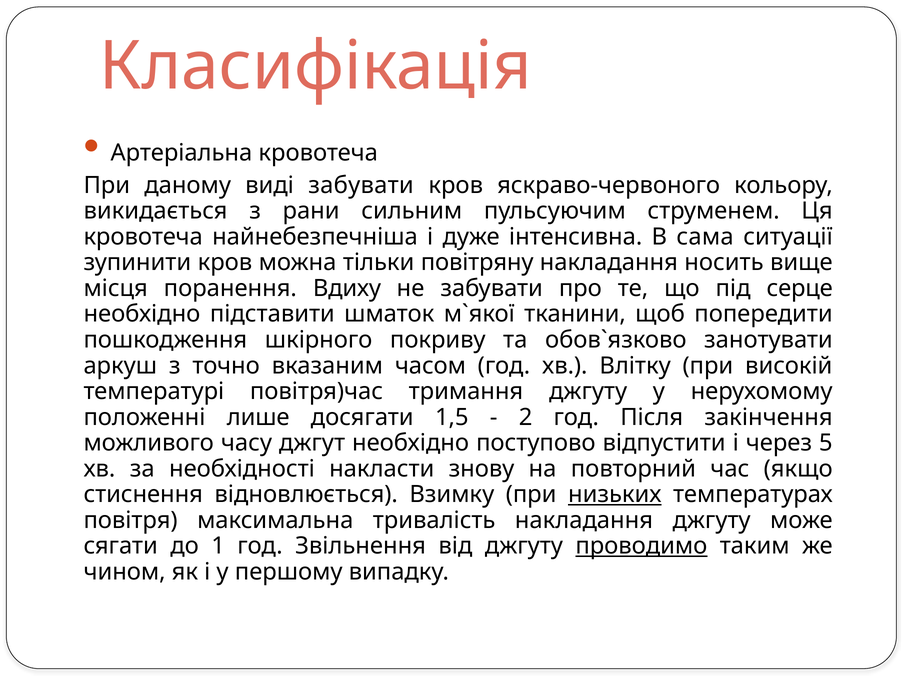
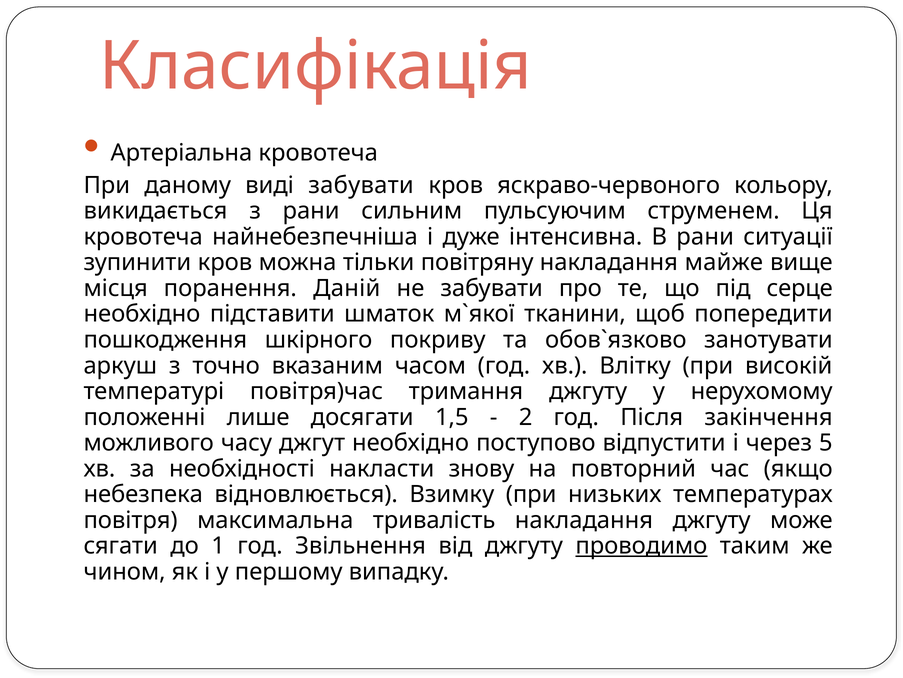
В сама: сама -> рани (705, 237)
носить: носить -> майже (724, 262)
Вдиху: Вдиху -> Даній (347, 288)
стиснення: стиснення -> небезпека (143, 494)
низьких underline: present -> none (615, 494)
